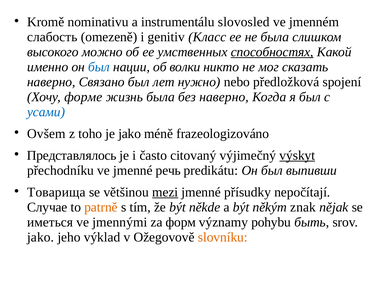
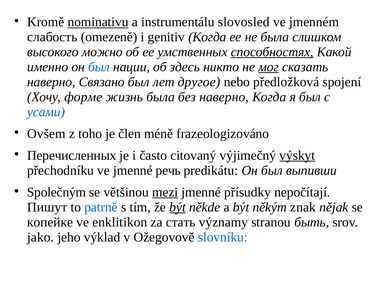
nominativu underline: none -> present (98, 22)
genitiv Класс: Класс -> Когда (207, 37)
волки: волки -> здесь (185, 67)
мог underline: none -> present (269, 67)
нужно: нужно -> другое (199, 82)
je jako: jako -> člen (130, 134)
Представлялось: Представлялось -> Перечисленных (72, 155)
Товарища: Товарища -> Společným (56, 192)
Случае: Случае -> Пишут (47, 207)
patrně colour: orange -> blue (101, 207)
být underline: none -> present (178, 207)
иметься: иметься -> копейке (50, 222)
jmennými: jmennými -> enklitikon (120, 222)
форм: форм -> стать (181, 222)
pohybu: pohybu -> stranou (271, 222)
slovníku colour: orange -> blue (223, 237)
